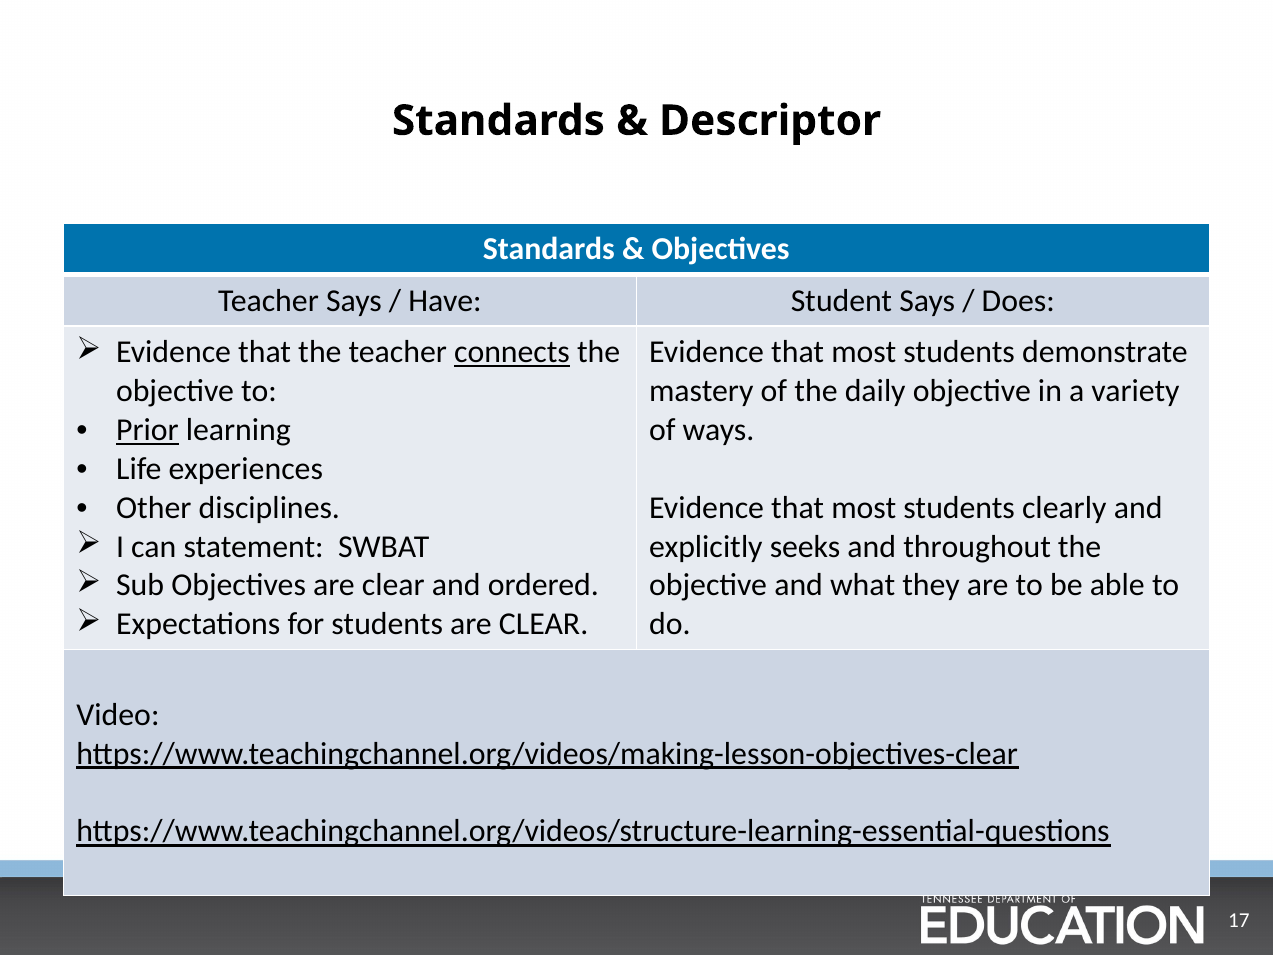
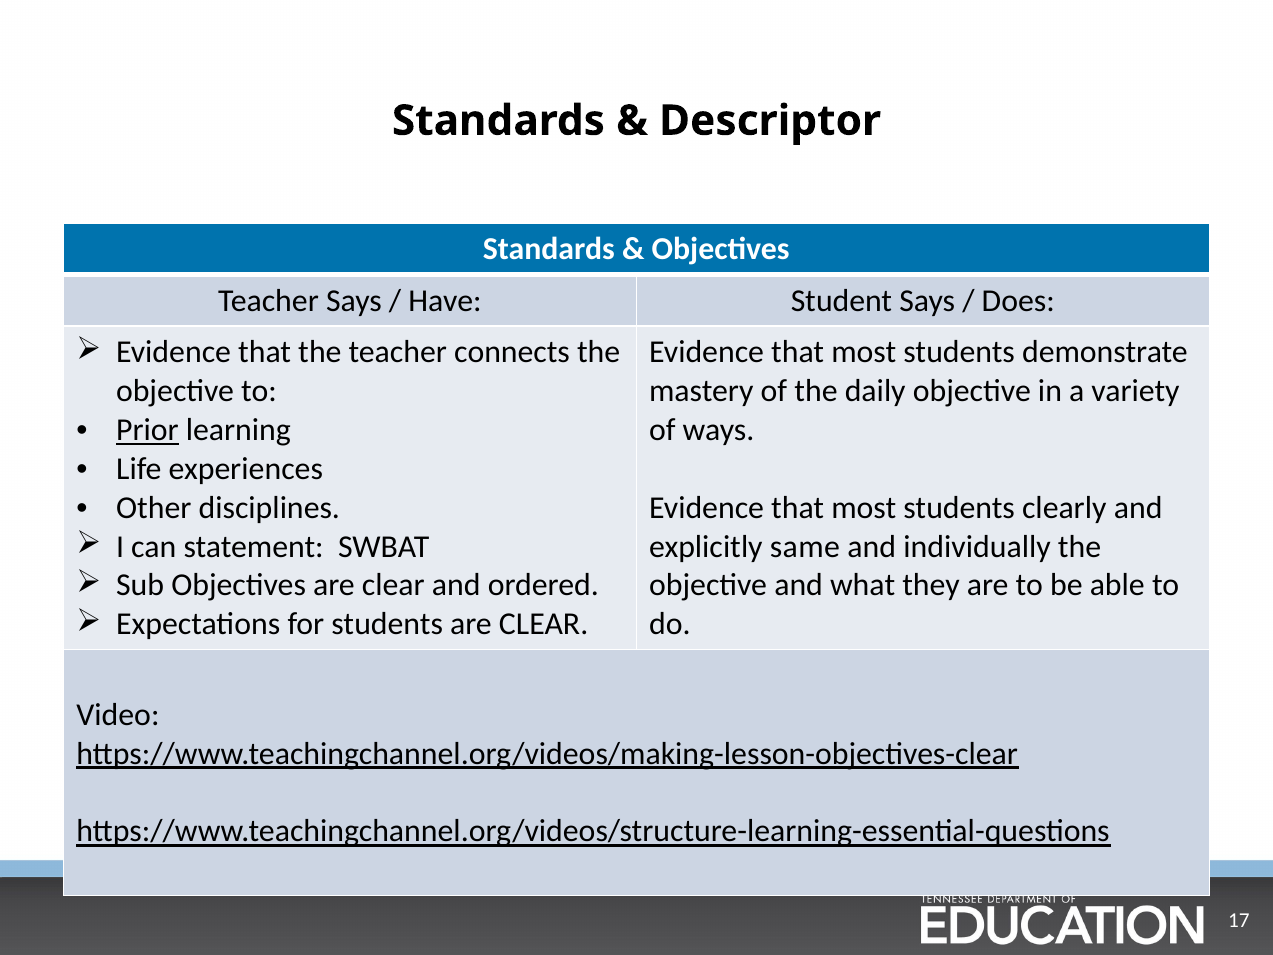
connects underline: present -> none (512, 352)
seeks: seeks -> same (805, 546)
throughout: throughout -> individually (977, 546)
